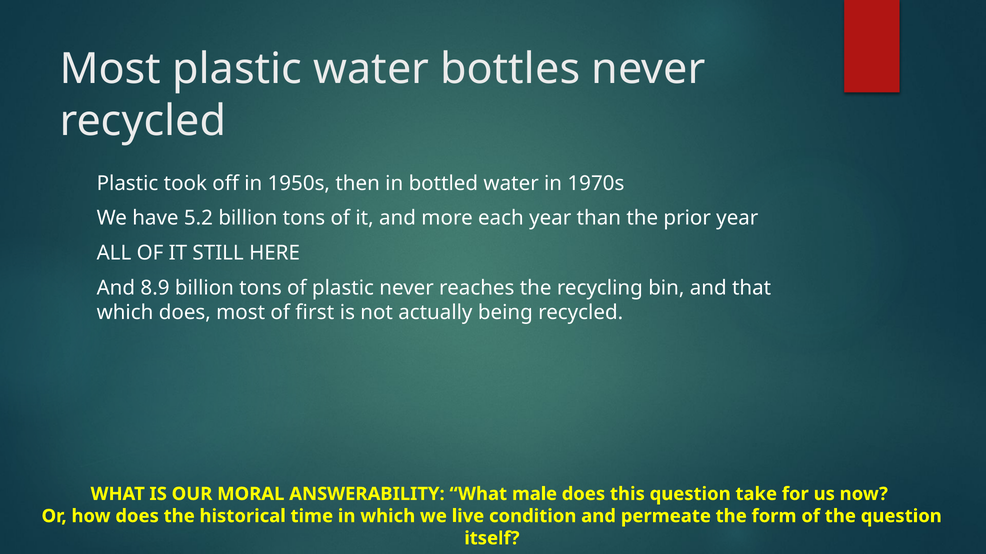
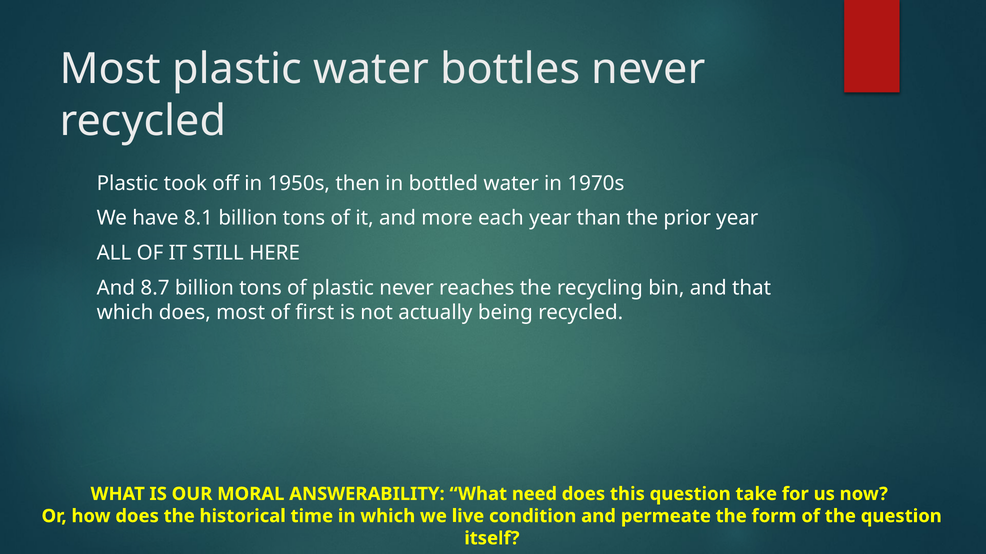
5.2: 5.2 -> 8.1 (198, 218)
8.9: 8.9 -> 8.7 (155, 288)
male: male -> need (534, 494)
